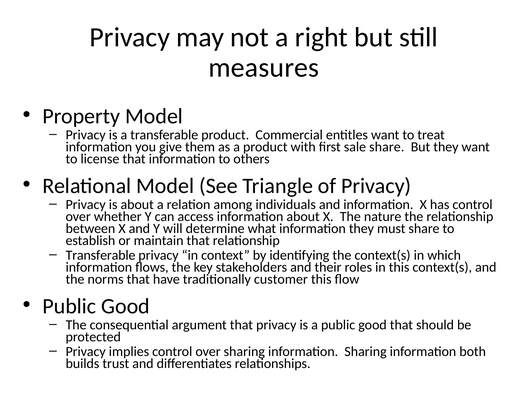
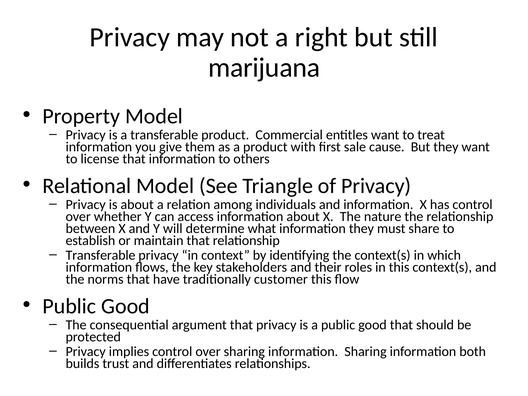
measures: measures -> marijuana (264, 68)
sale share: share -> cause (387, 147)
